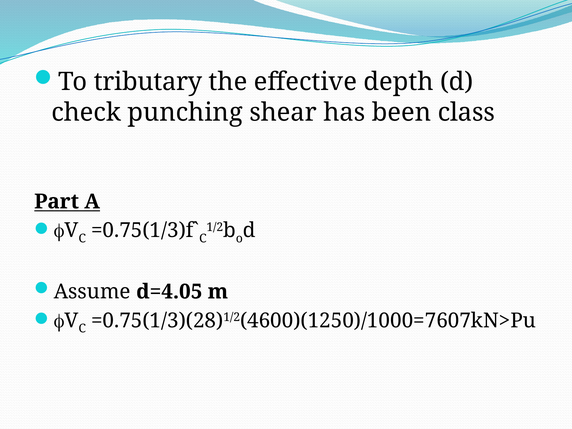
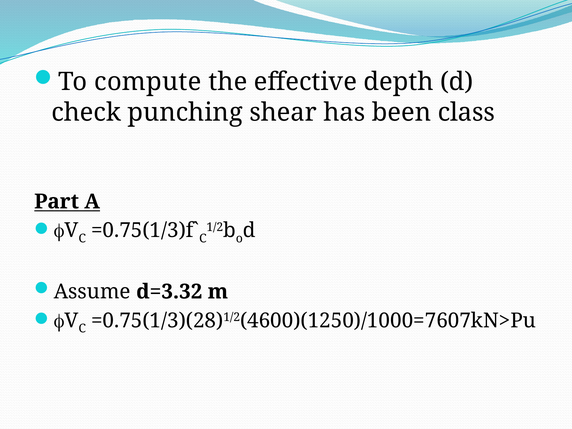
tributary: tributary -> compute (148, 82)
d=4.05: d=4.05 -> d=3.32 (169, 292)
